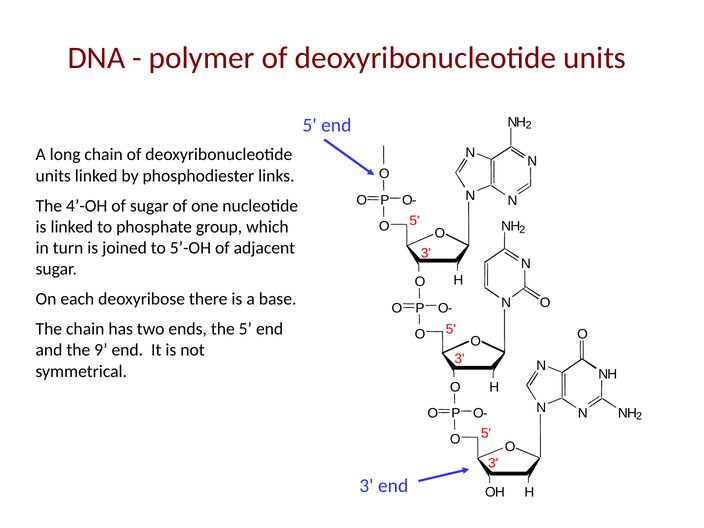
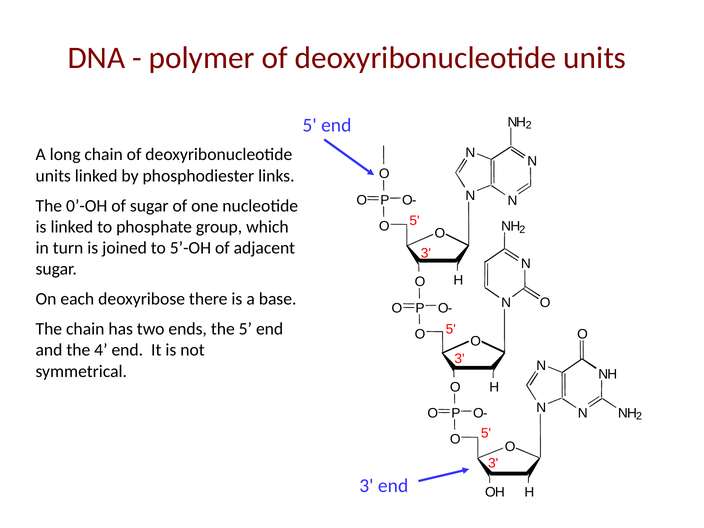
4’-OH: 4’-OH -> 0’-OH (87, 206)
9: 9 -> 4 (101, 350)
